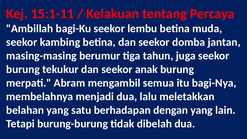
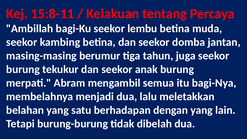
15:1-11: 15:1-11 -> 15:8-11 (52, 14)
